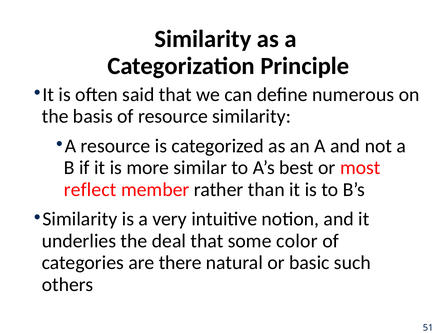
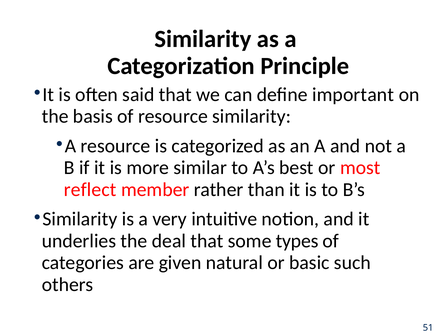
numerous: numerous -> important (353, 95)
color: color -> types (297, 241)
there: there -> given (180, 263)
